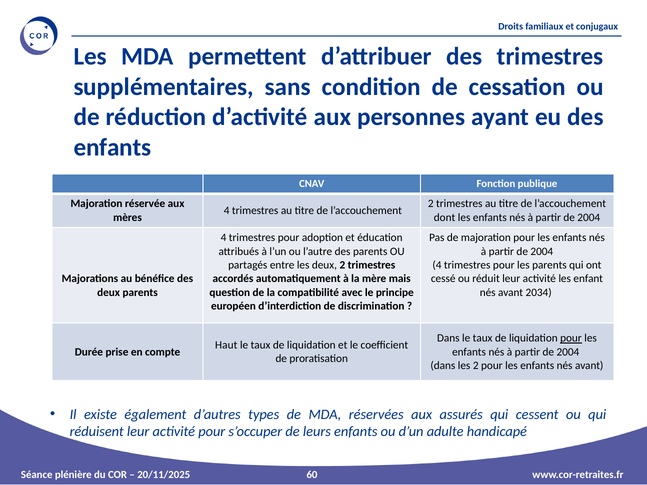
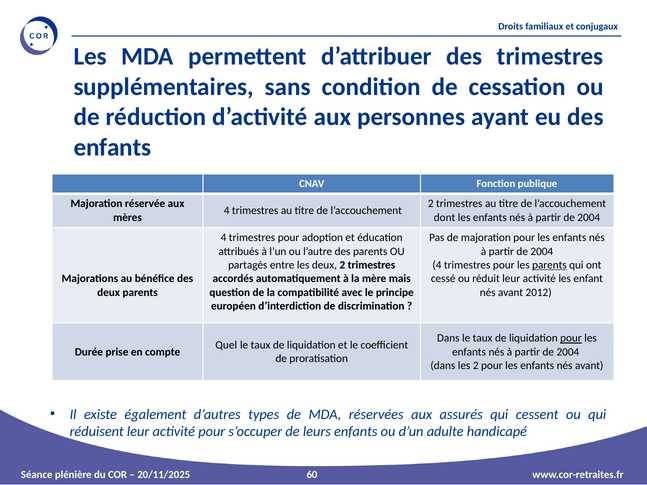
parents underline: none -> present (549, 265)
2034: 2034 -> 2012 (539, 293)
Haut: Haut -> Quel (226, 345)
